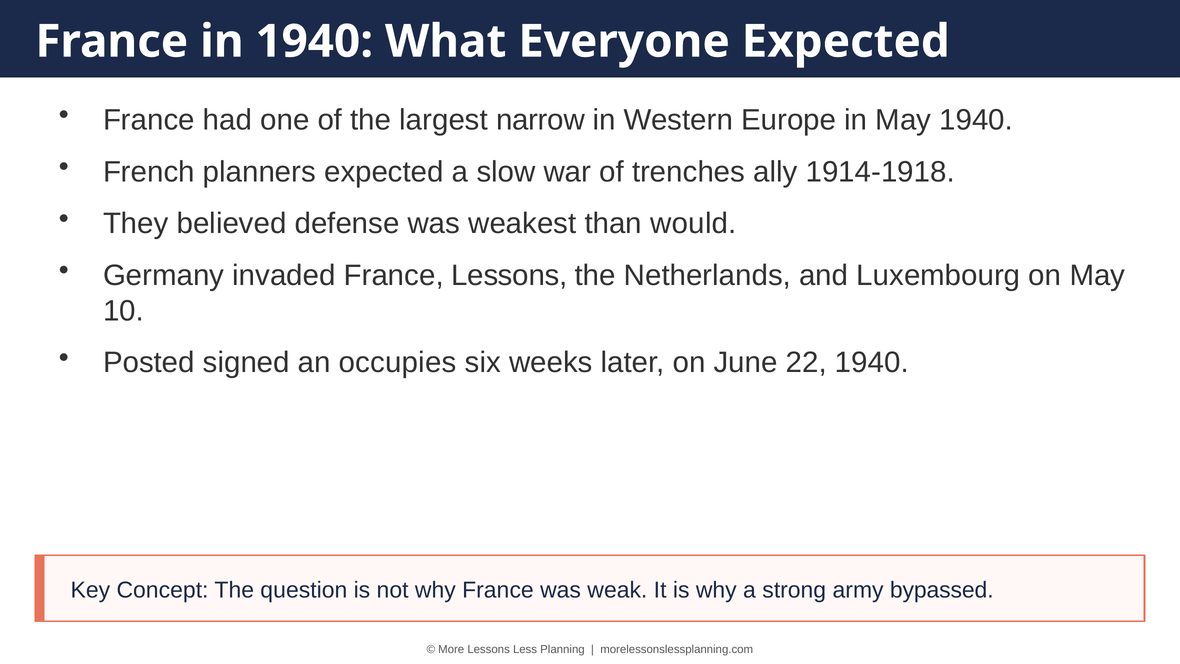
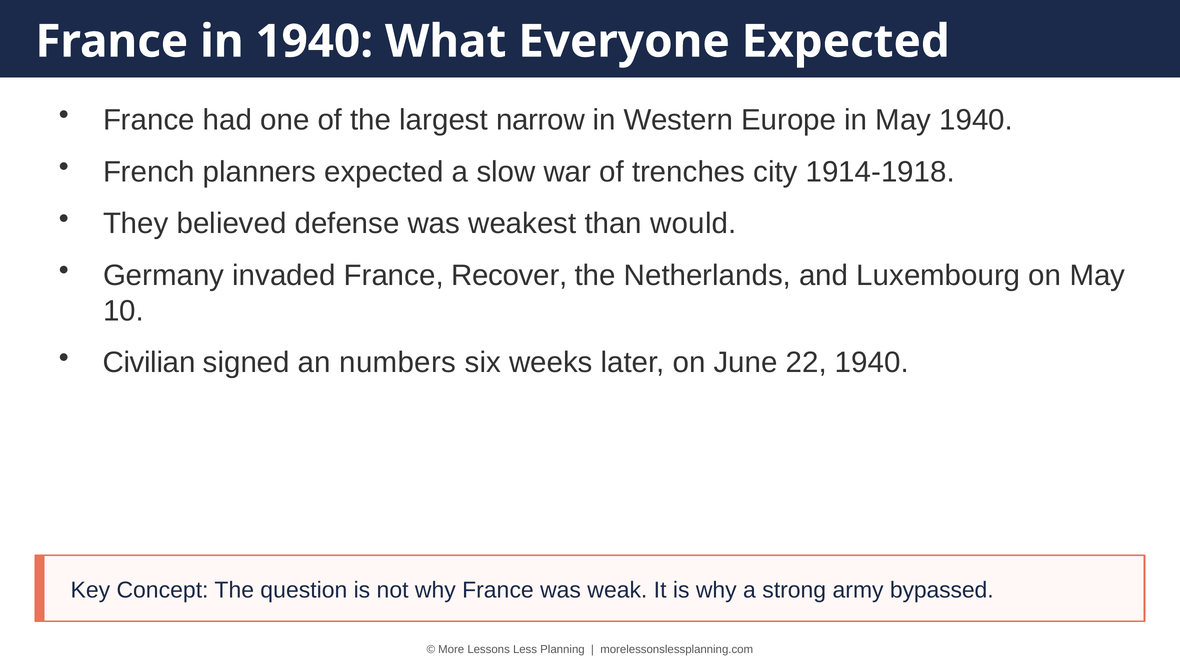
ally: ally -> city (775, 172)
France Lessons: Lessons -> Recover (509, 275)
Posted: Posted -> Civilian (149, 363)
occupies: occupies -> numbers (398, 363)
